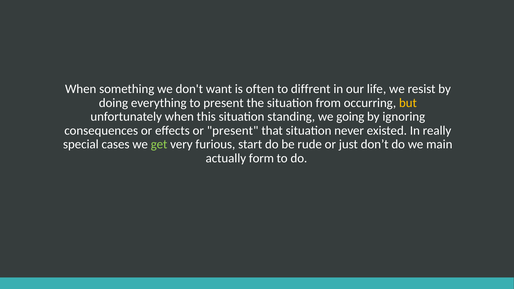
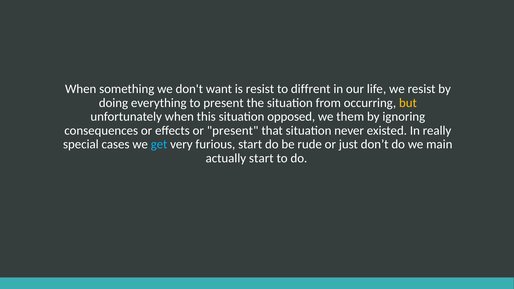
is often: often -> resist (260, 89)
standing: standing -> opposed (291, 117)
going: going -> them (350, 117)
get colour: light green -> light blue (159, 144)
actually form: form -> start (261, 158)
